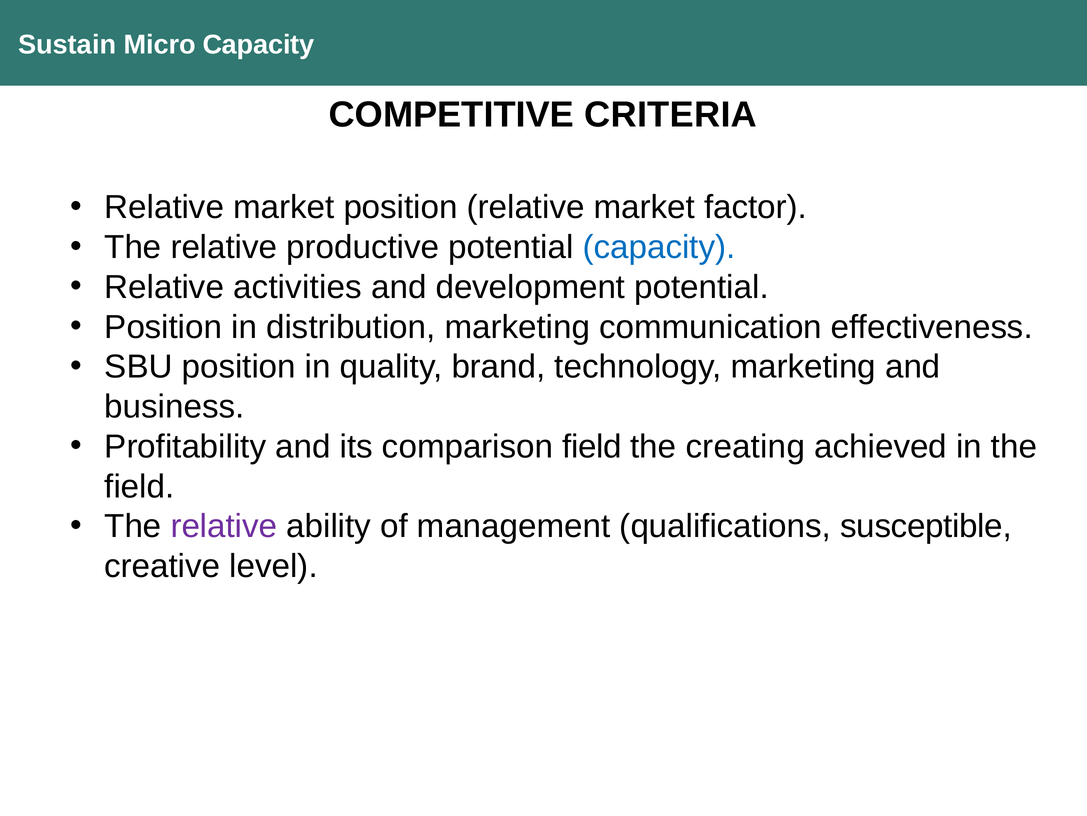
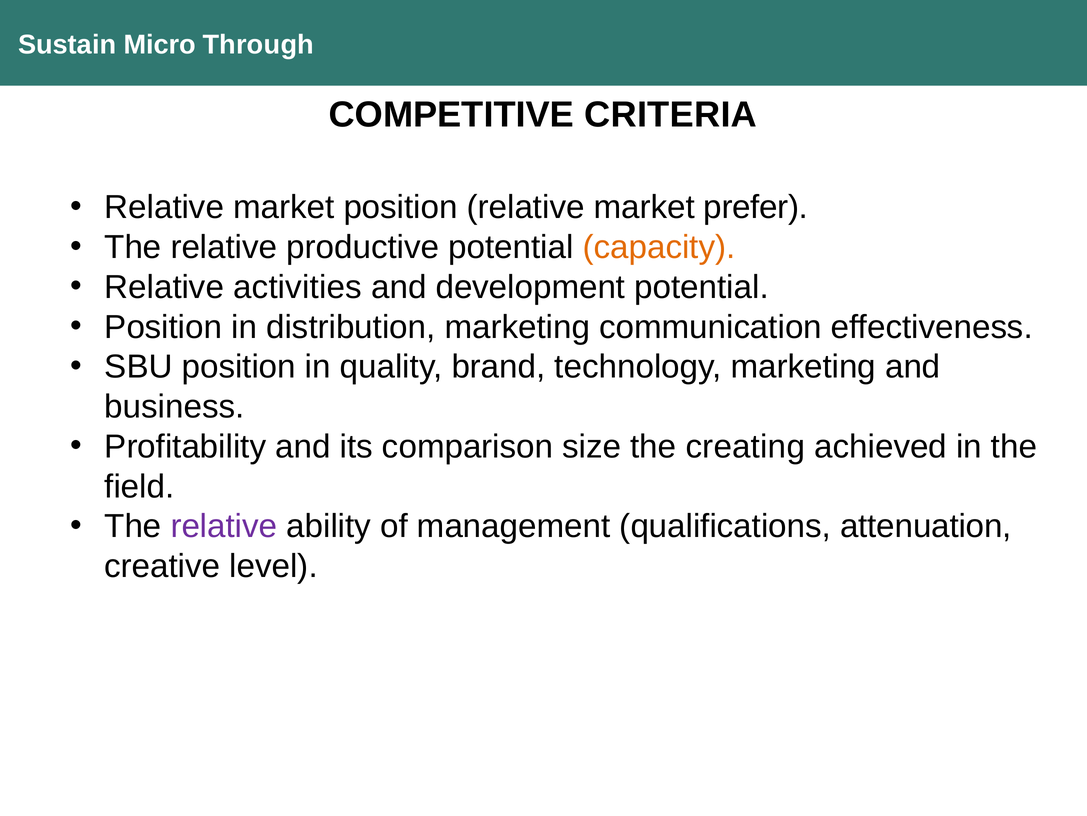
Micro Capacity: Capacity -> Through (258, 45)
factor: factor -> prefer (756, 207)
capacity colour: blue -> orange (659, 247)
comparison field: field -> size (592, 446)
susceptible: susceptible -> attenuation (926, 526)
